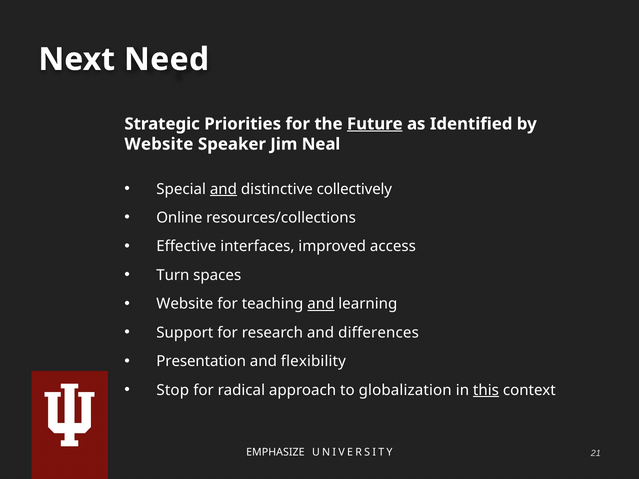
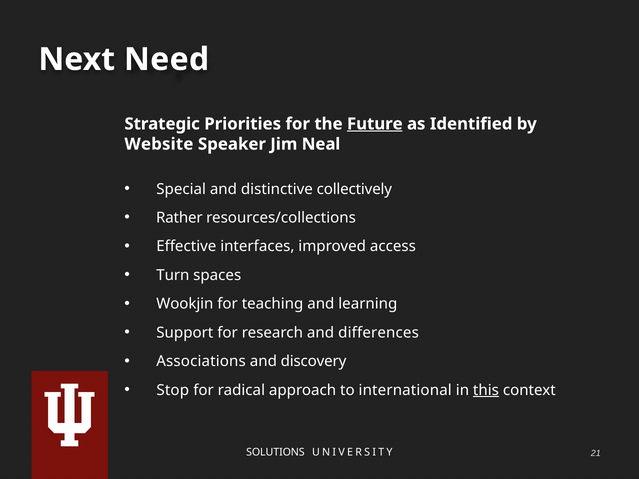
and underline: present -> none (223, 189)
Online: Online -> Rather (179, 218)
Website: Website -> Wookjin (185, 304)
and underline: present -> none (321, 304)
Presentation: Presentation -> Associations (201, 362)
flexibility: flexibility -> discovery (314, 362)
globalization: globalization -> international (405, 390)
EMPHASIZE: EMPHASIZE -> SOLUTIONS (275, 453)
